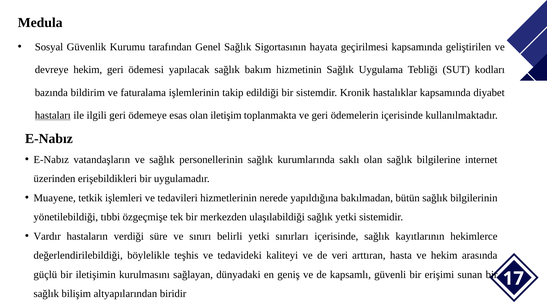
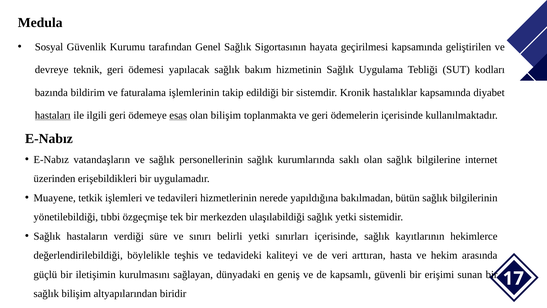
devreye hekim: hekim -> teknik (88, 70)
esas underline: none -> present (178, 115)
olan iletişim: iletişim -> bilişim (226, 115)
Vardır: Vardır -> Sağlık (47, 236)
